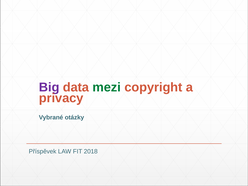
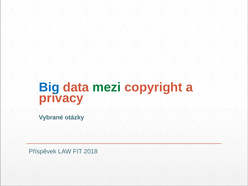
Big colour: purple -> blue (49, 87)
